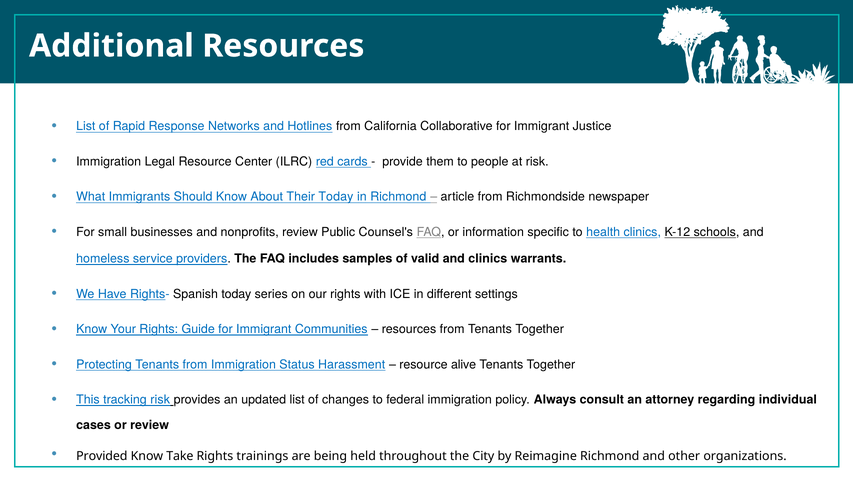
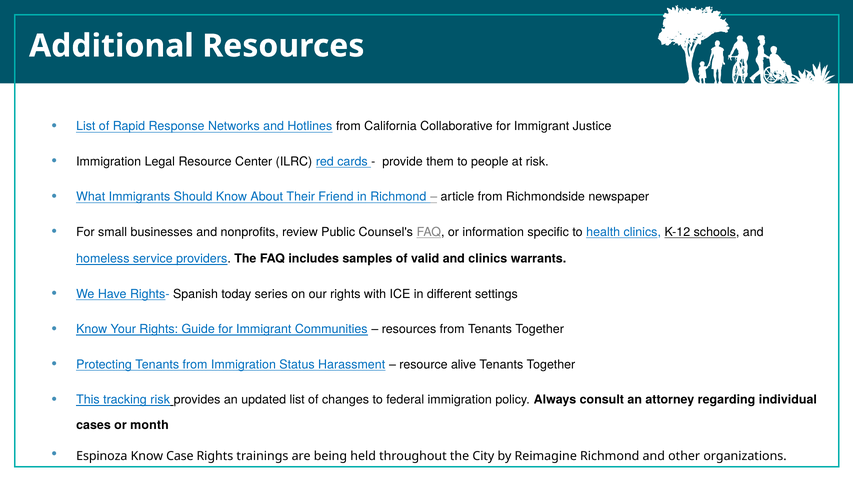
Their Today: Today -> Friend (336, 197)
or review: review -> month (149, 425)
Provided: Provided -> Espinoza (102, 456)
Take: Take -> Case (180, 456)
